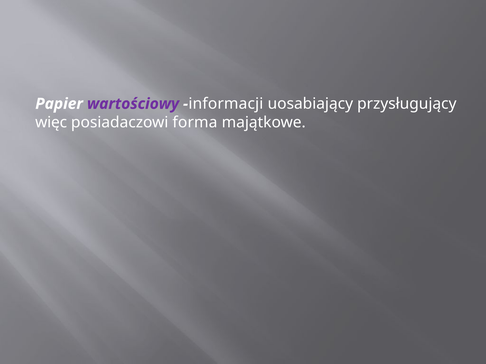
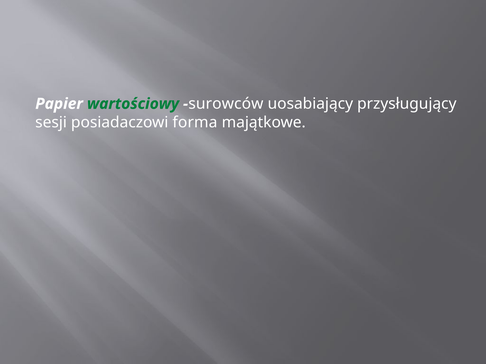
wartościowy colour: purple -> green (133, 104)
informacji: informacji -> surowców (226, 104)
więc: więc -> sesji (51, 123)
